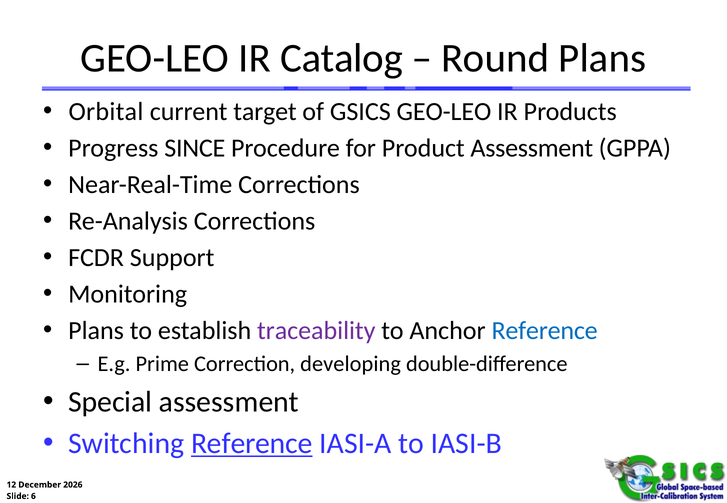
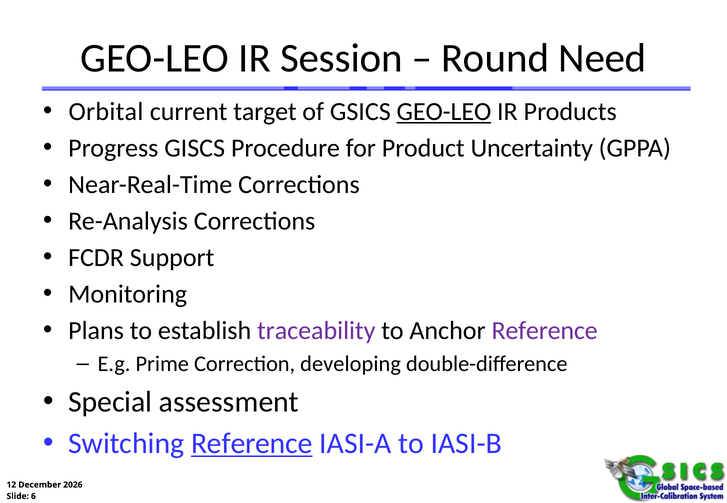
Catalog: Catalog -> Session (341, 58)
Round Plans: Plans -> Need (602, 58)
GEO-LEO underline: none -> present (444, 111)
SINCE: SINCE -> GISCS (195, 148)
Product Assessment: Assessment -> Uncertainty (532, 148)
Reference colour: blue -> purple (545, 331)
